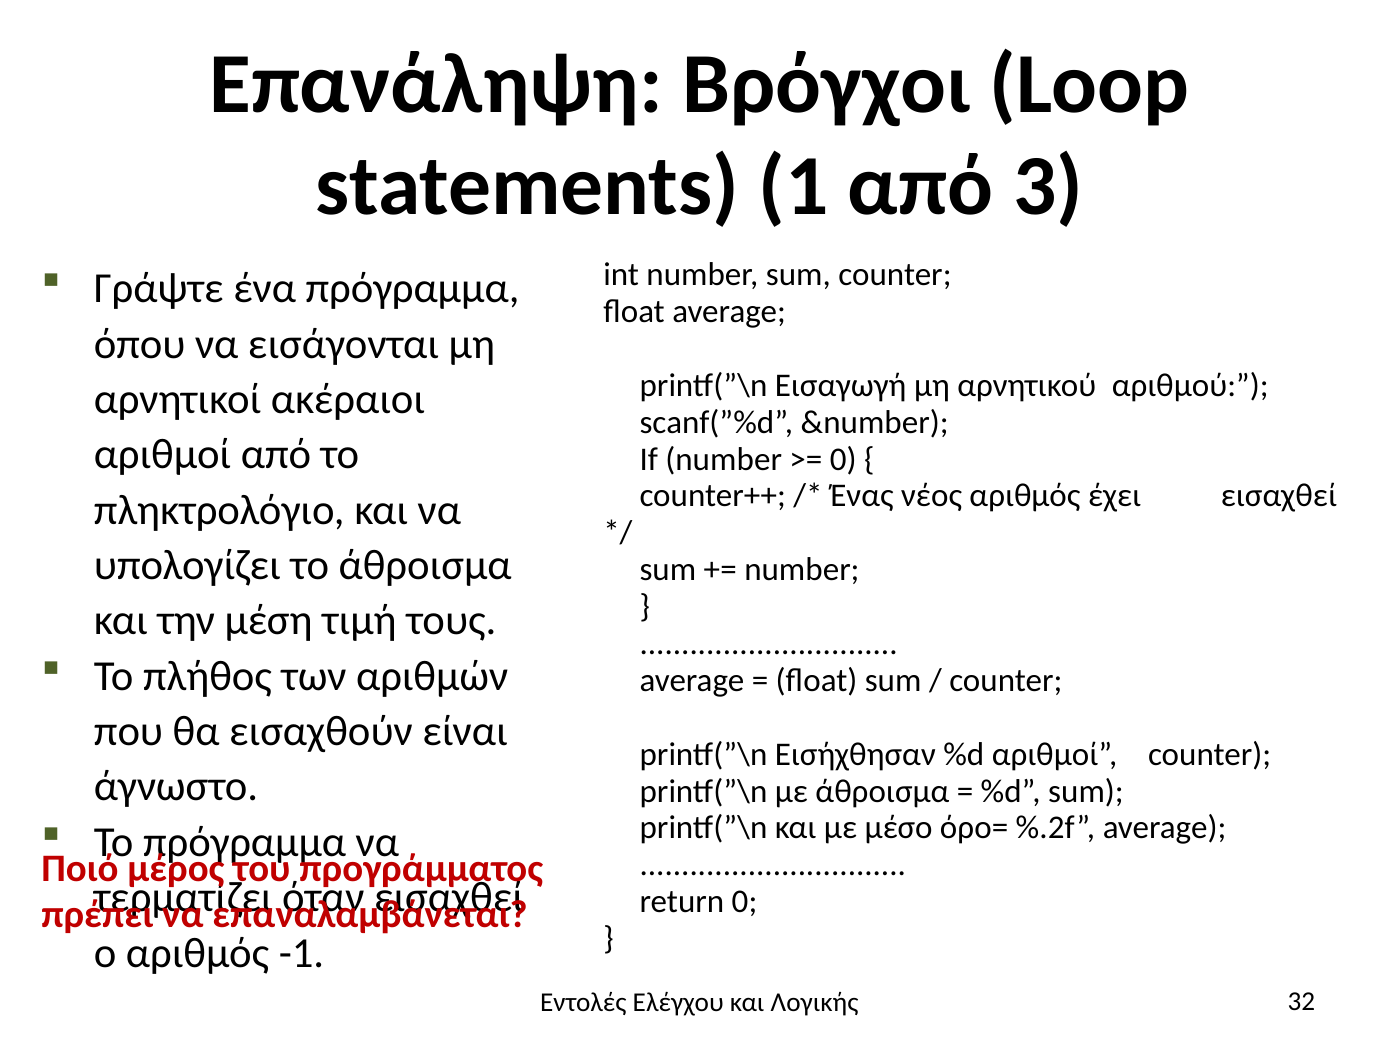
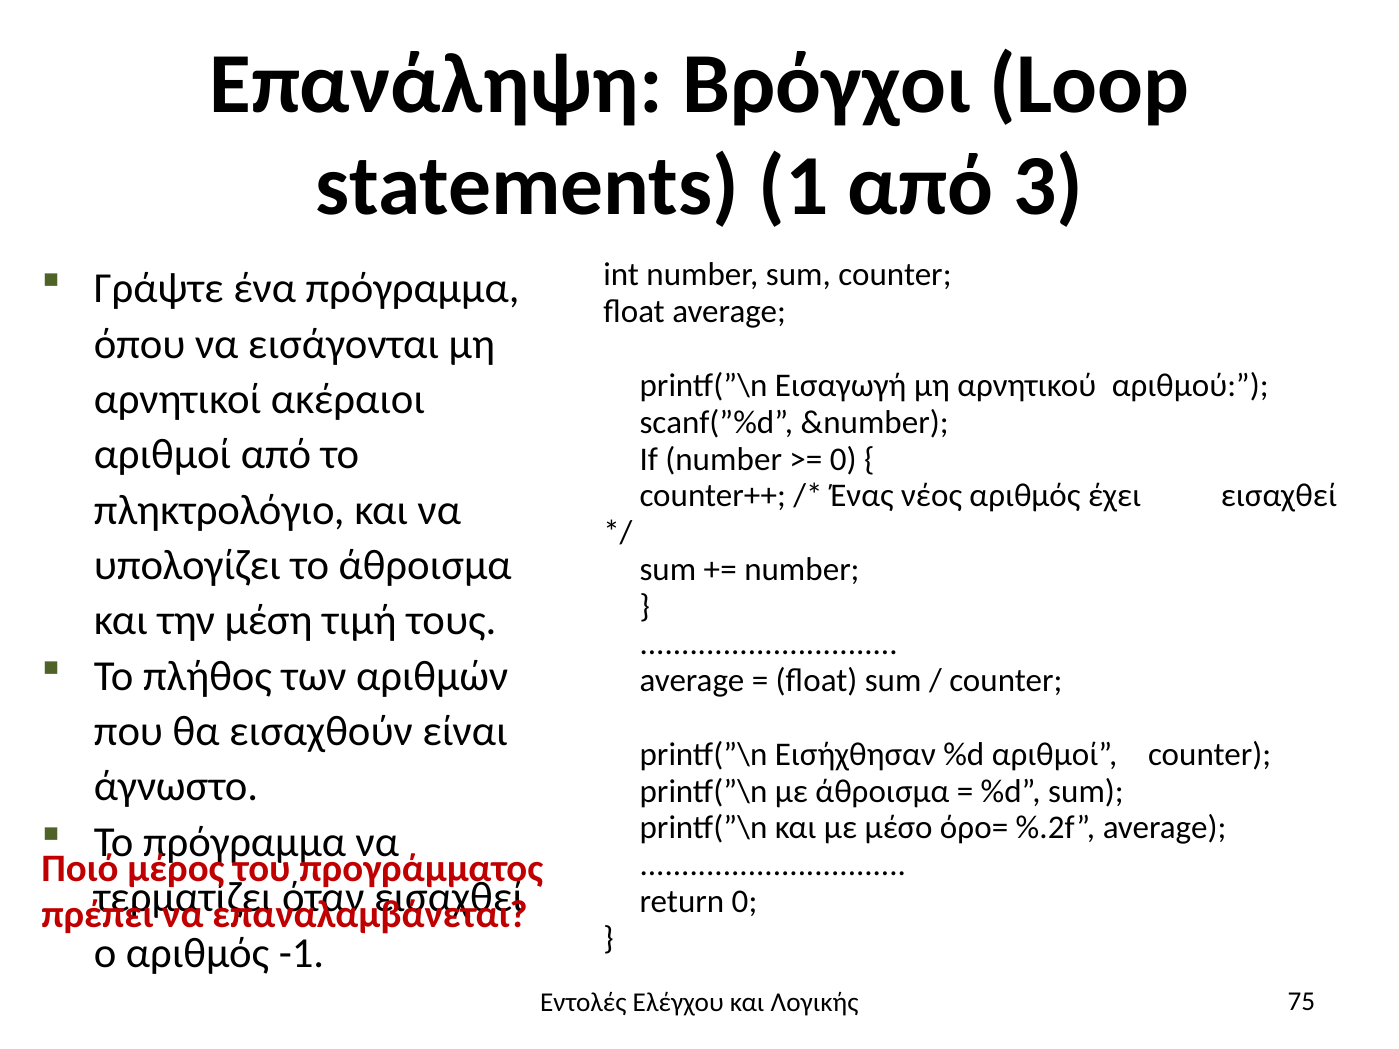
32: 32 -> 75 (1301, 1002)
